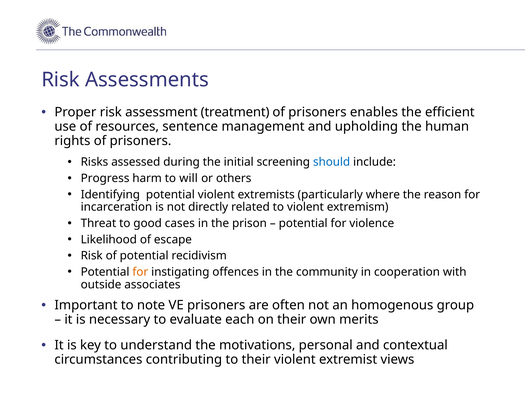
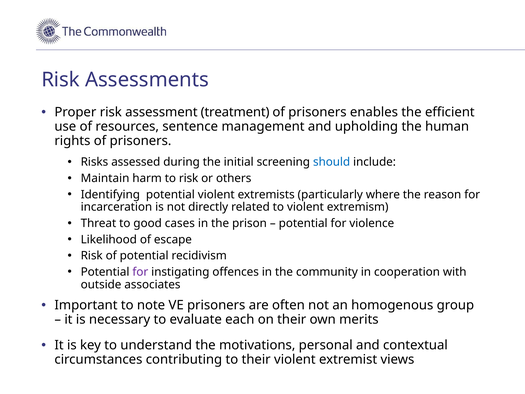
Progress: Progress -> Maintain (105, 178)
to will: will -> risk (189, 178)
for colour: orange -> purple (140, 272)
